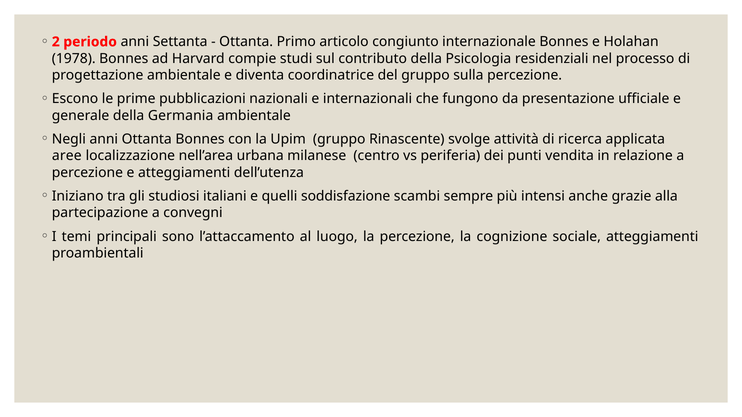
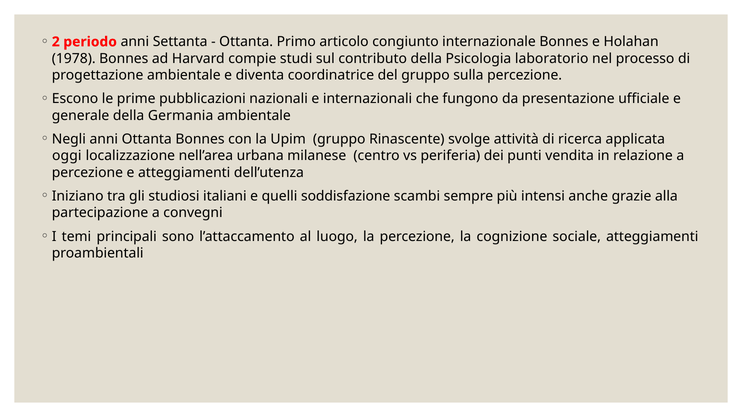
residenziali: residenziali -> laboratorio (552, 59)
aree: aree -> oggi (67, 156)
